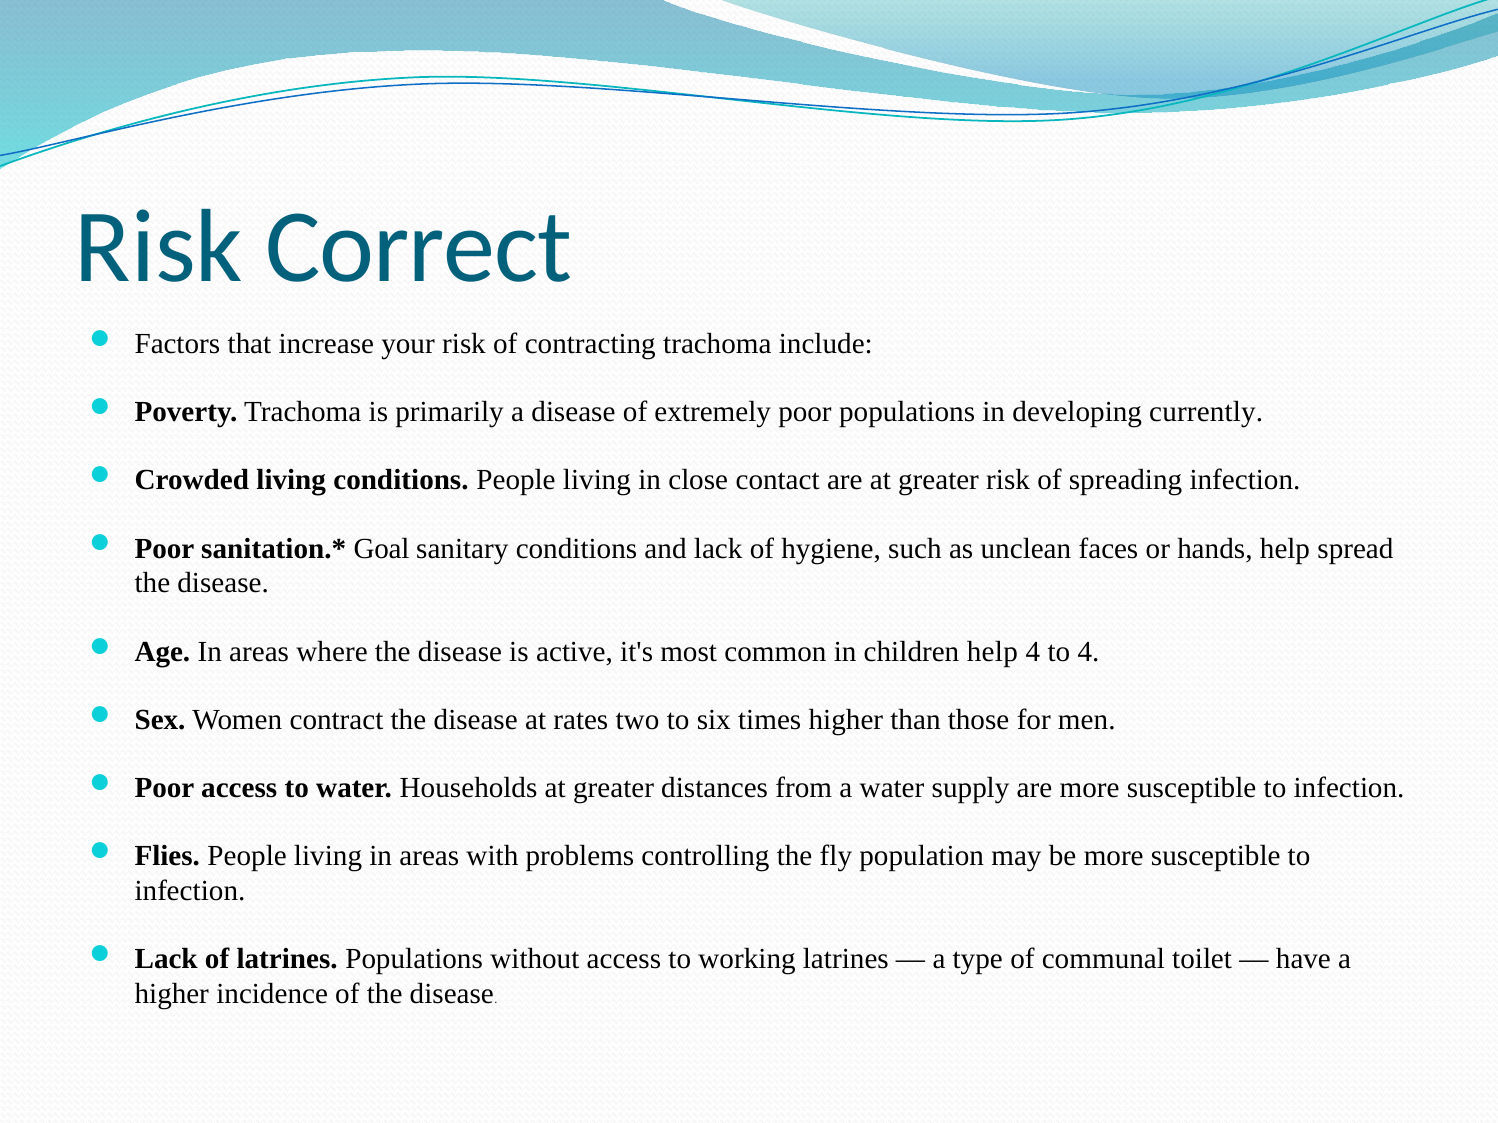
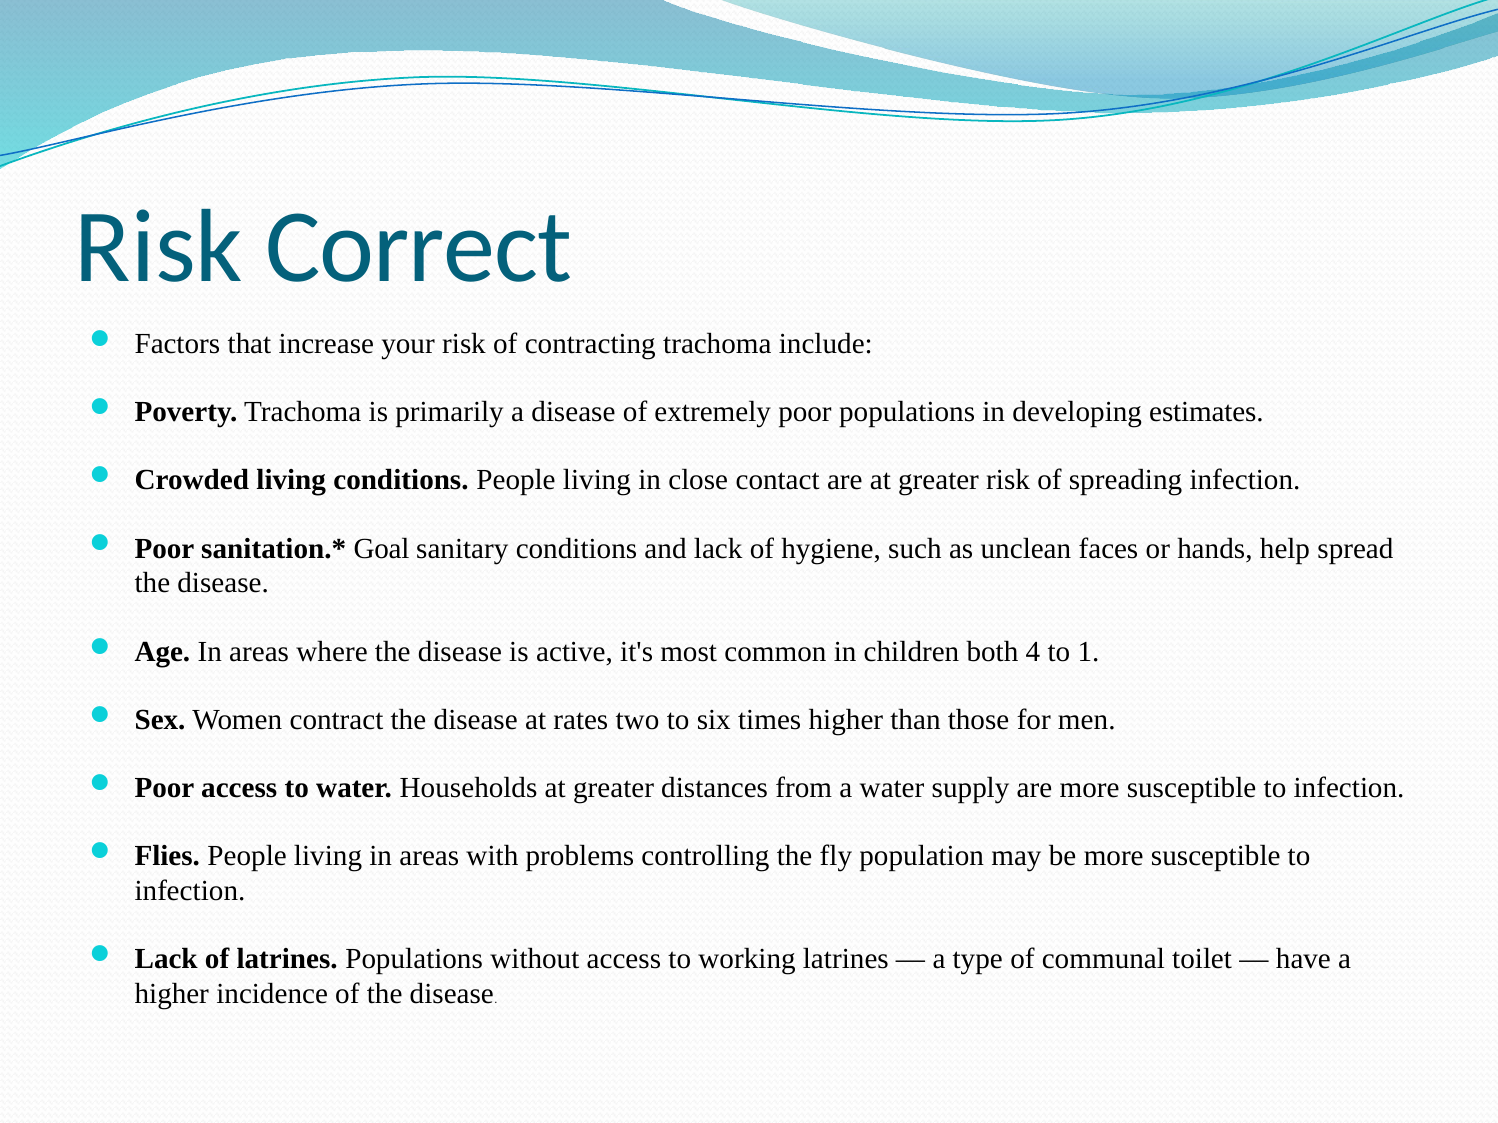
currently: currently -> estimates (1206, 412)
children help: help -> both (992, 652)
to 4: 4 -> 1 (1088, 652)
